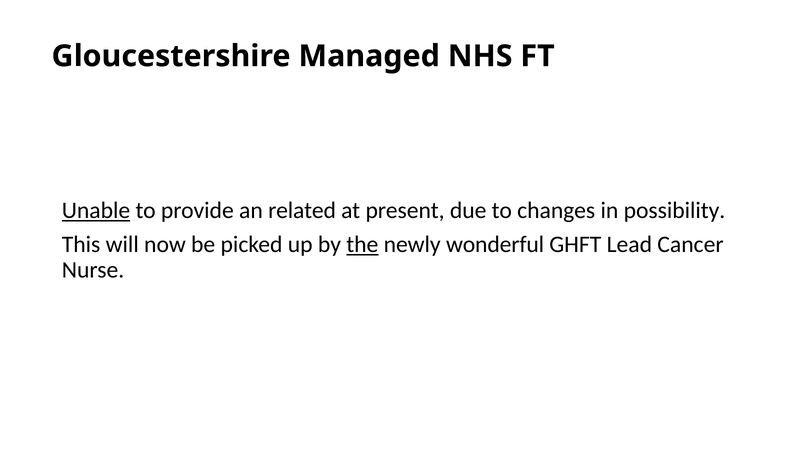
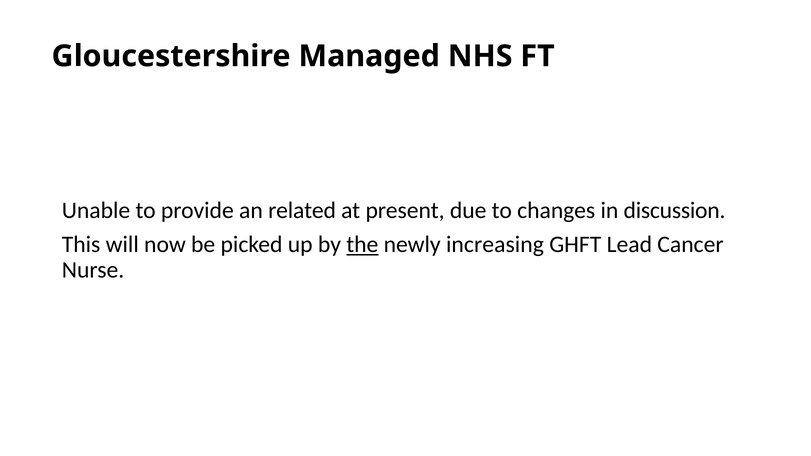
Unable underline: present -> none (96, 211)
possibility: possibility -> discussion (675, 211)
wonderful: wonderful -> increasing (495, 245)
